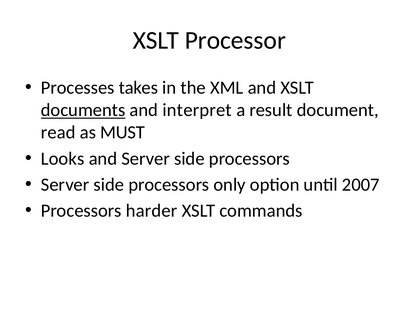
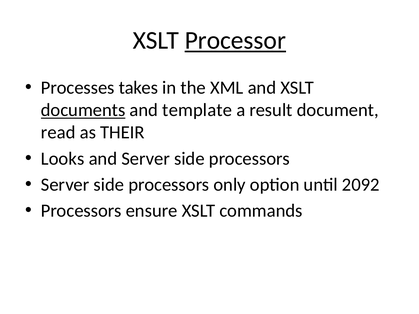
Processor underline: none -> present (235, 41)
interpret: interpret -> template (197, 110)
MUST: MUST -> THEIR (122, 133)
2007: 2007 -> 2092 (361, 185)
harder: harder -> ensure (152, 211)
